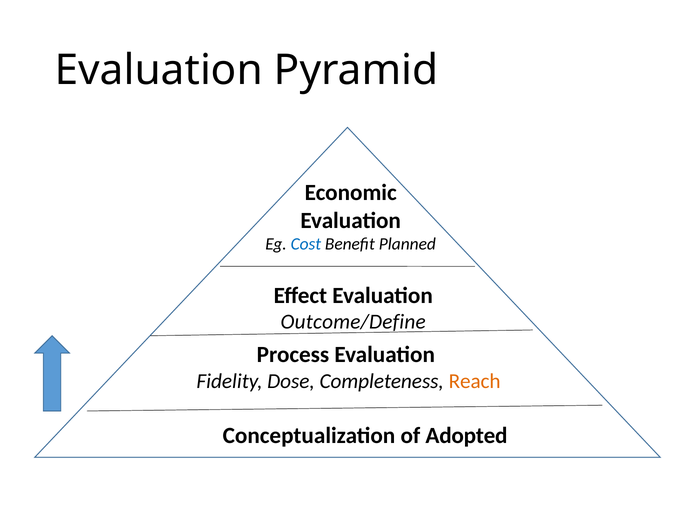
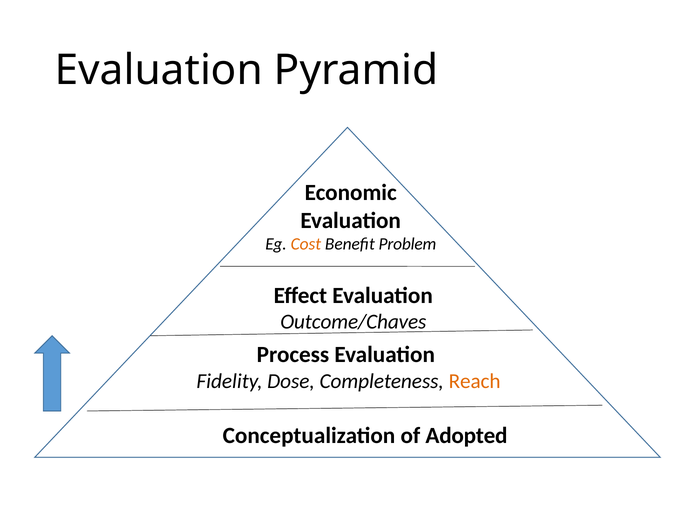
Cost colour: blue -> orange (306, 244)
Planned: Planned -> Problem (407, 244)
Outcome/Define: Outcome/Define -> Outcome/Chaves (353, 322)
